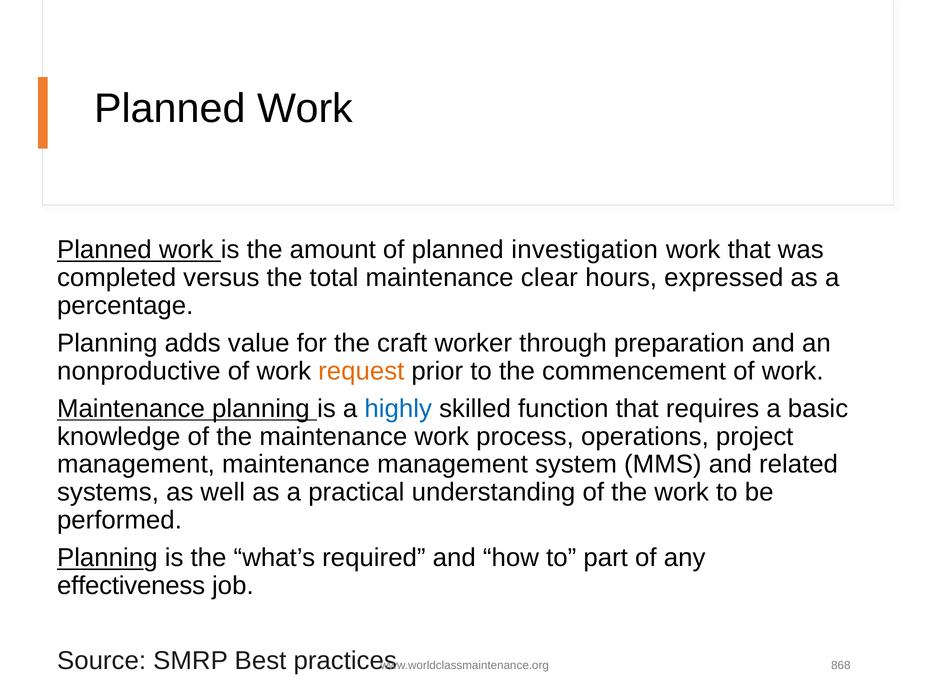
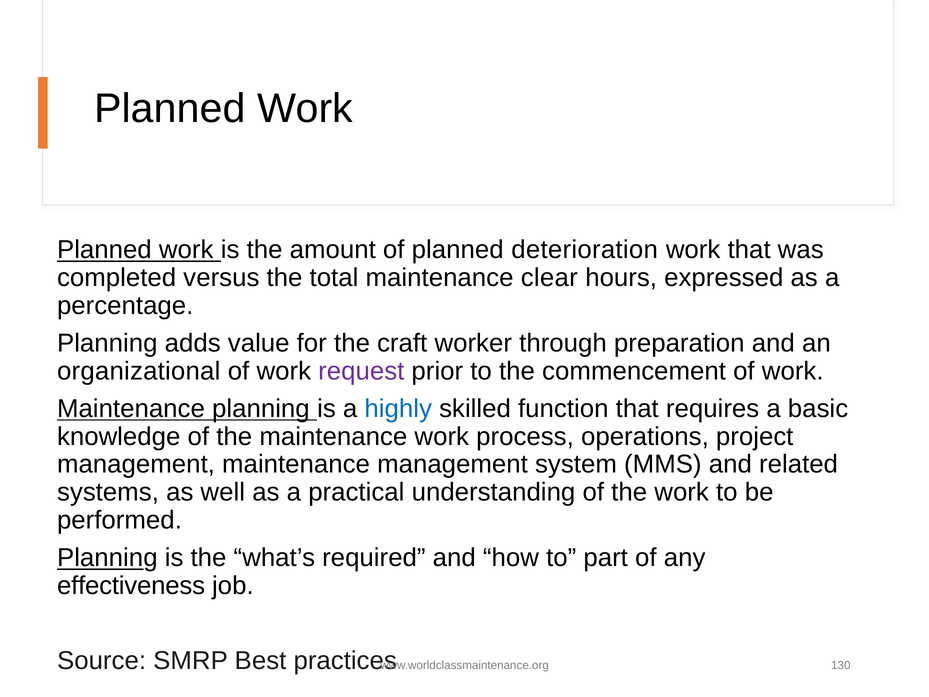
investigation: investigation -> deterioration (585, 250)
nonproductive: nonproductive -> organizational (139, 371)
request colour: orange -> purple (361, 371)
868: 868 -> 130 (841, 665)
